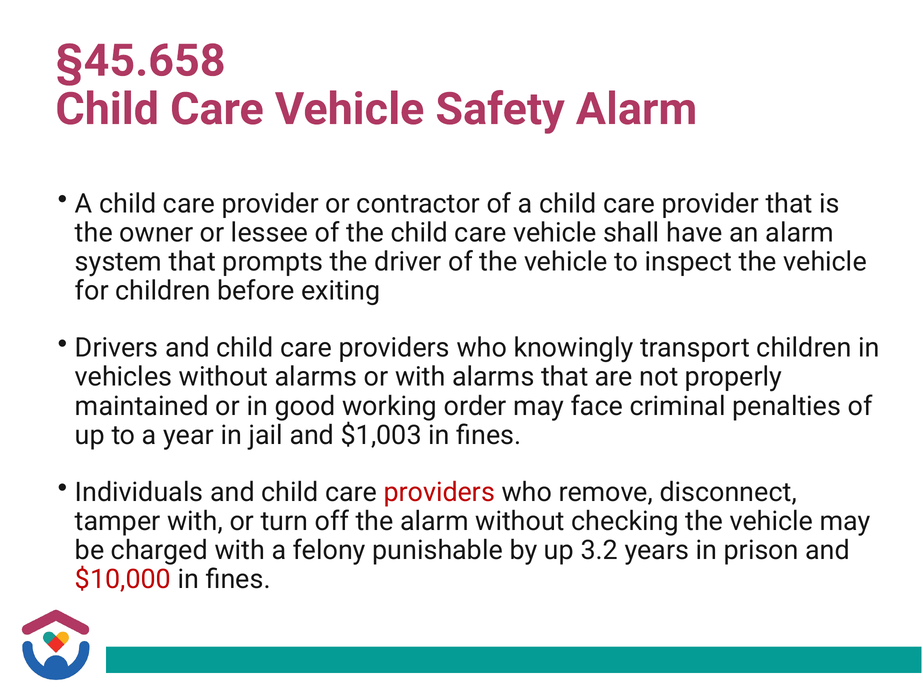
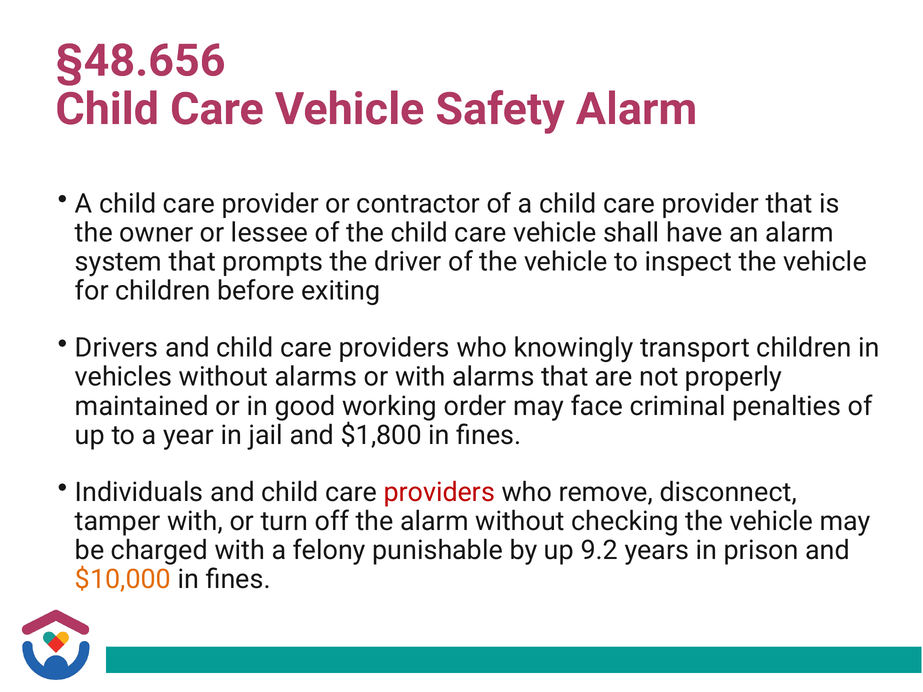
§45.658: §45.658 -> §48.656 (140, 61)
$1,003: $1,003 -> $1,800 (381, 435)
3.2: 3.2 -> 9.2 (599, 551)
$10,000 colour: red -> orange (123, 580)
